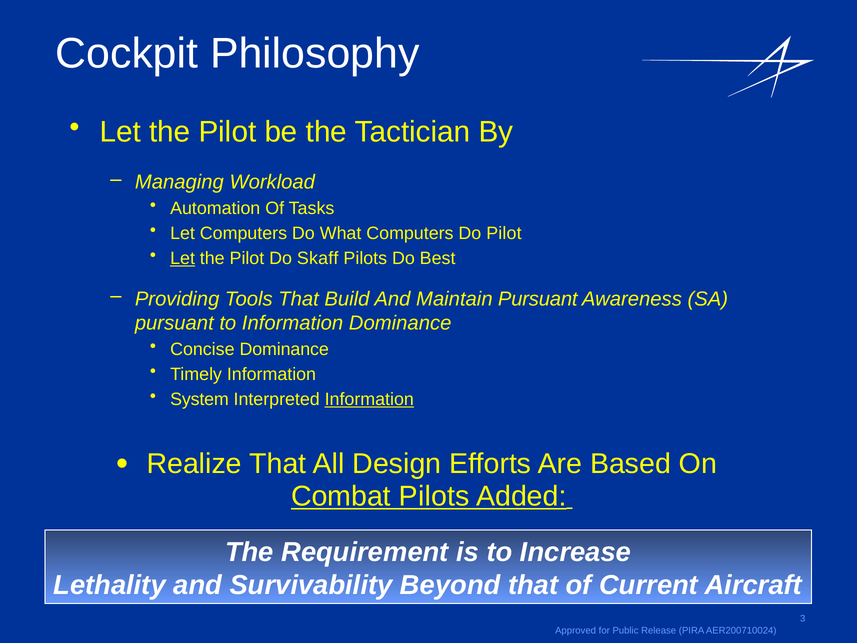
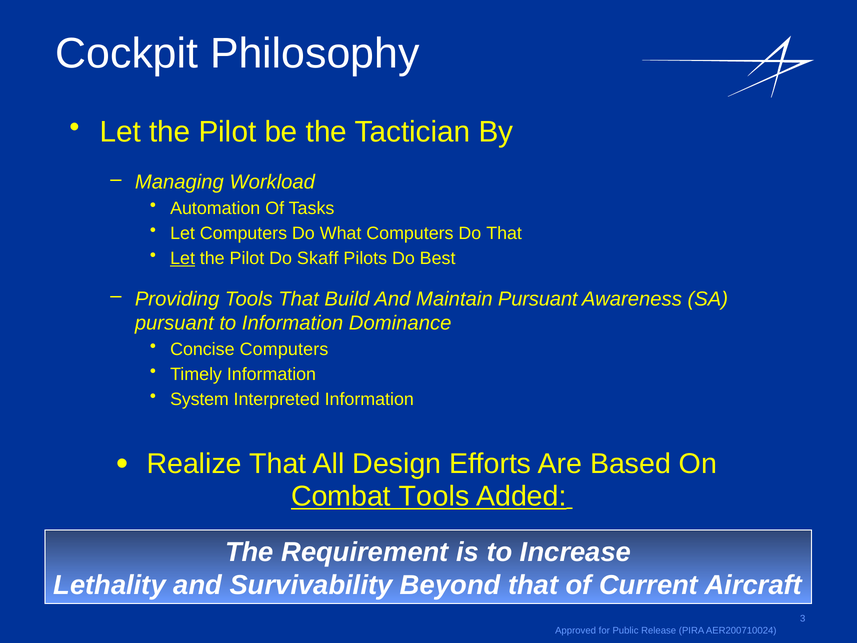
Do Pilot: Pilot -> That (504, 233)
Concise Dominance: Dominance -> Computers (284, 349)
Information underline: present -> none (369, 399)
Combat Pilots: Pilots -> Tools (434, 496)
